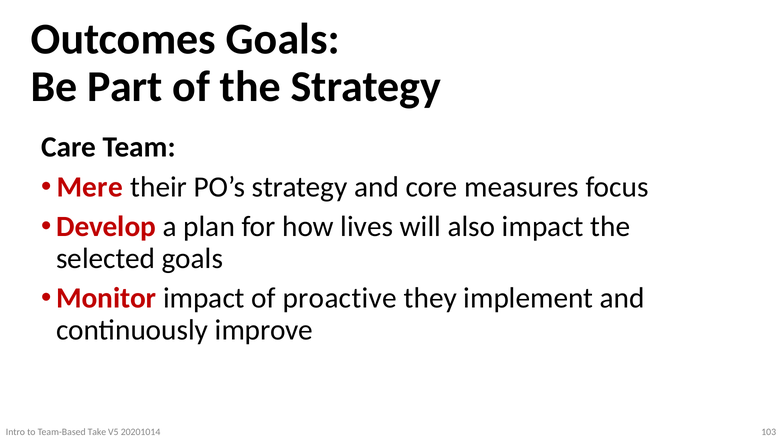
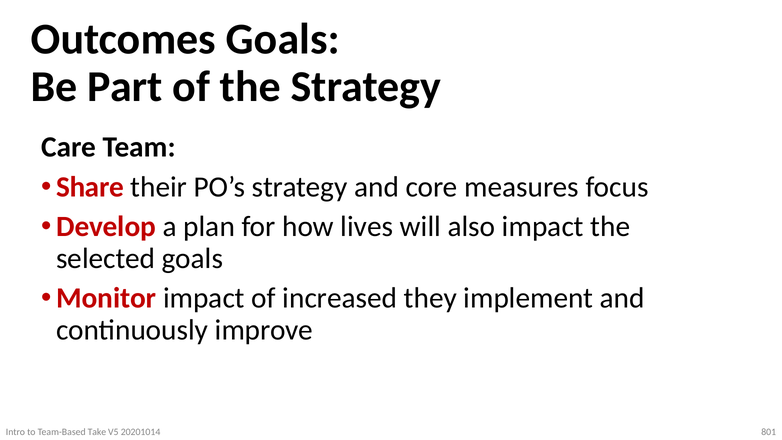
Mere: Mere -> Share (90, 187)
proactive: proactive -> increased (340, 298)
103: 103 -> 801 (769, 432)
